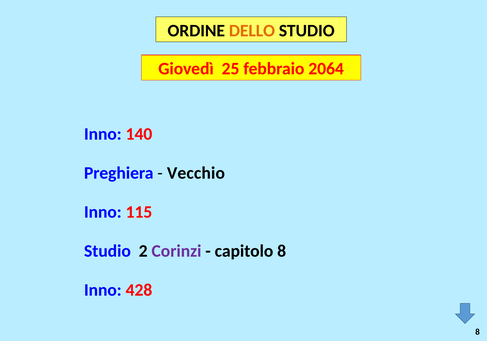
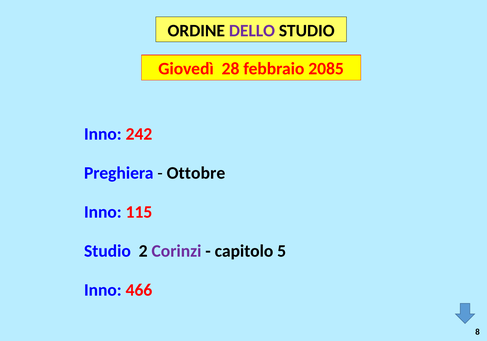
DELLO colour: orange -> purple (252, 31)
25: 25 -> 28 (231, 69)
2064: 2064 -> 2085 (326, 69)
140: 140 -> 242 (139, 134)
Vecchio: Vecchio -> Ottobre (196, 173)
capitolo 8: 8 -> 5 (282, 251)
428: 428 -> 466 (139, 290)
